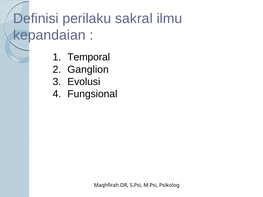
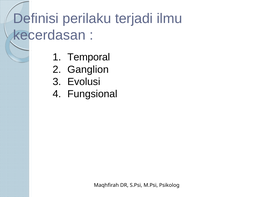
sakral: sakral -> terjadi (134, 19)
kepandaian: kepandaian -> kecerdasan (49, 35)
